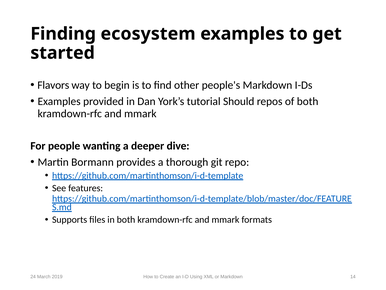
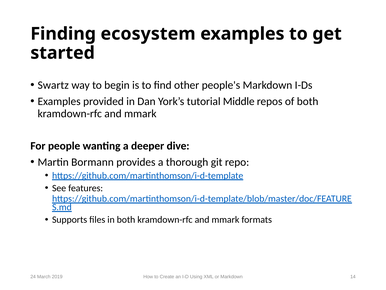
Flavors: Flavors -> Swartz (53, 85)
Should: Should -> Middle (239, 101)
